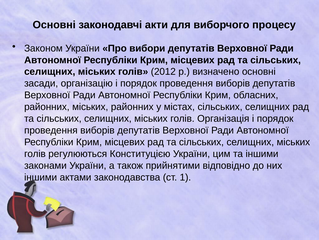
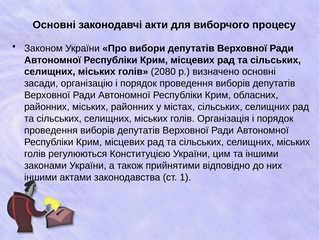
2012: 2012 -> 2080 (163, 72)
